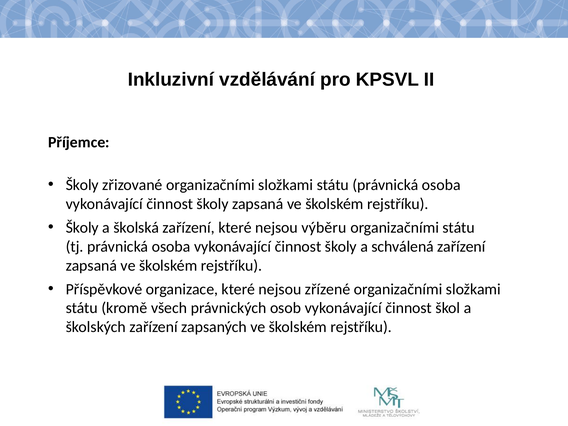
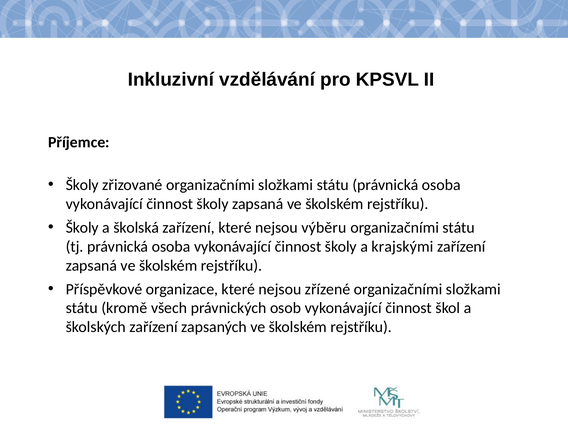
schválená: schválená -> krajskými (403, 247)
